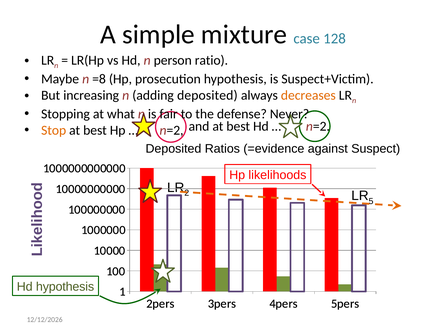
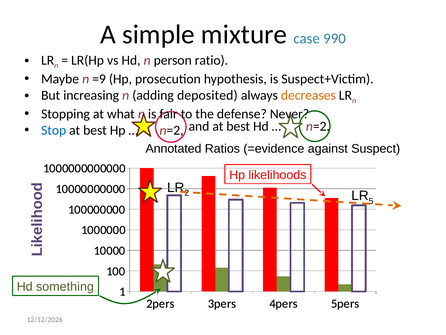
128: 128 -> 990 (335, 39)
=8: =8 -> =9 (99, 79)
Stop colour: orange -> blue (54, 130)
Deposited: Deposited -> Annotated (173, 149)
Hd hypothesis: hypothesis -> something (65, 286)
